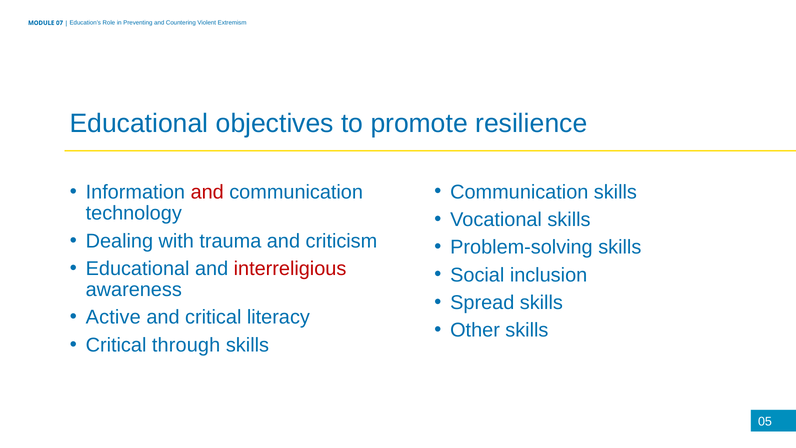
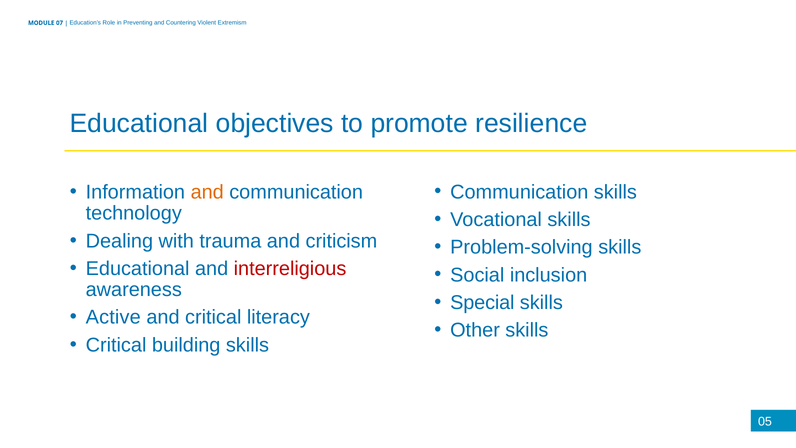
and colour: red -> orange (207, 192)
Spread: Spread -> Special (482, 302)
through: through -> building (186, 345)
